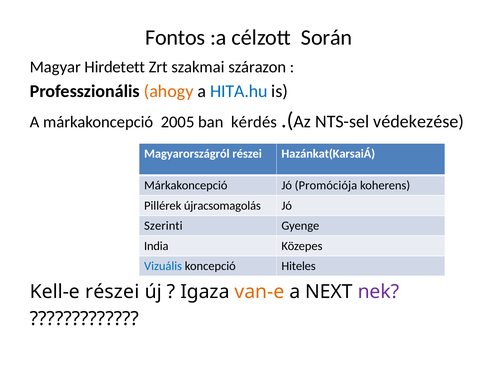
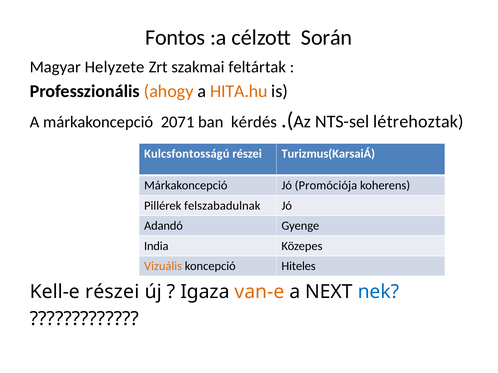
Hirdetett: Hirdetett -> Helyzete (115, 67)
szárazon: szárazon -> feltártak (257, 67)
HITA.hu colour: blue -> orange (239, 91)
2005: 2005 -> 2071 (178, 122)
védekezése: védekezése -> létrehoztak (419, 122)
Magyarországról: Magyarországról -> Kulcsfontosságú (187, 154)
Hazánkat(KarsaiÁ: Hazánkat(KarsaiÁ -> Turizmus(KarsaiÁ (328, 154)
újracsomagolás: újracsomagolás -> felszabadulnak (222, 206)
Szerinti: Szerinti -> Adandó (163, 226)
Vizuális colour: blue -> orange (163, 267)
nek colour: purple -> blue (378, 292)
